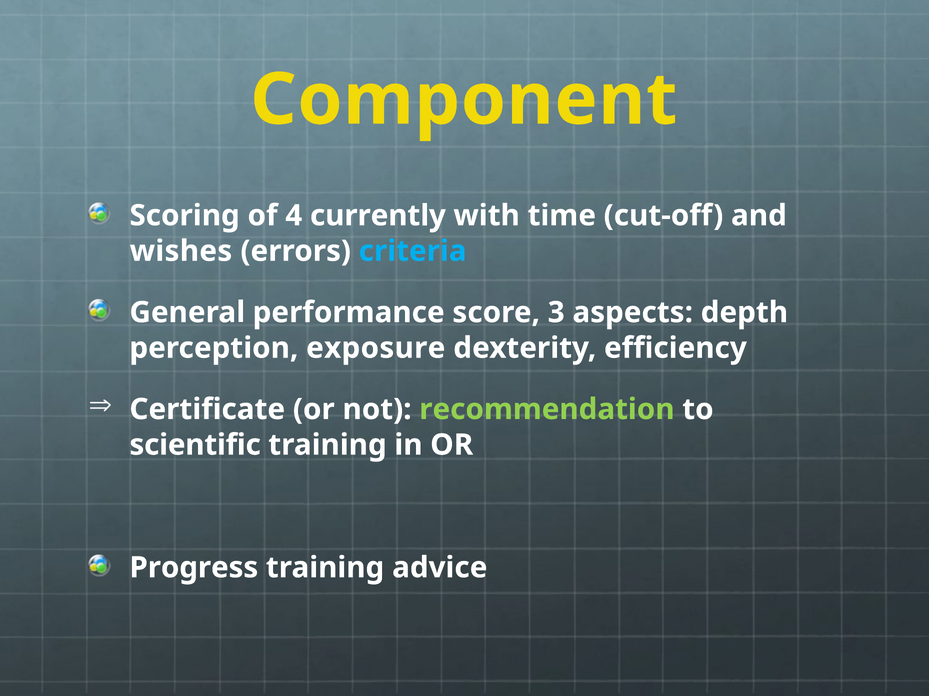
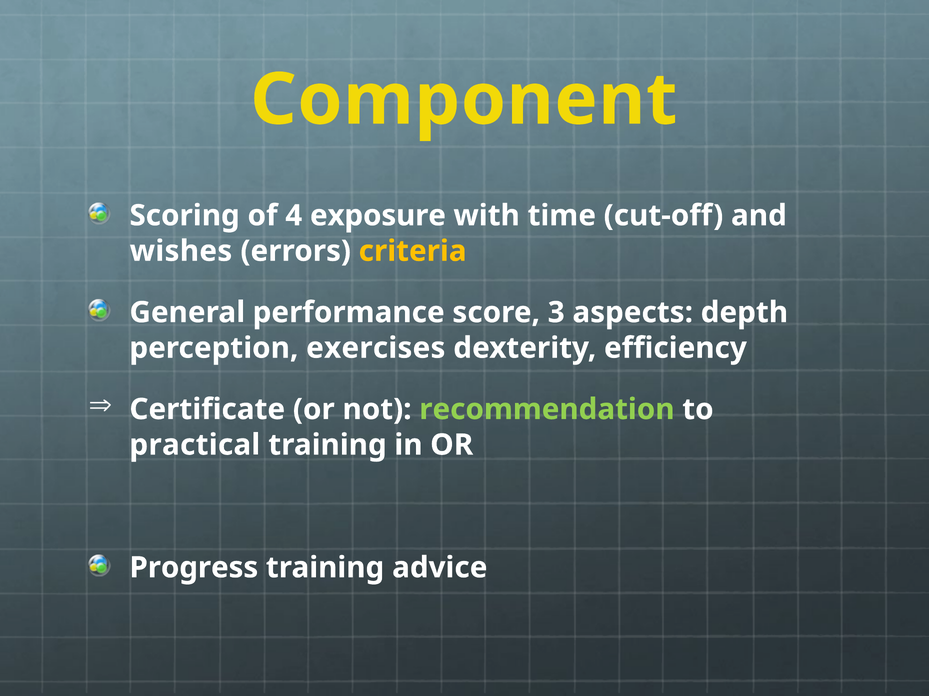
currently: currently -> exposure (378, 216)
criteria colour: light blue -> yellow (413, 251)
exposure: exposure -> exercises (376, 348)
scientific: scientific -> practical (195, 445)
